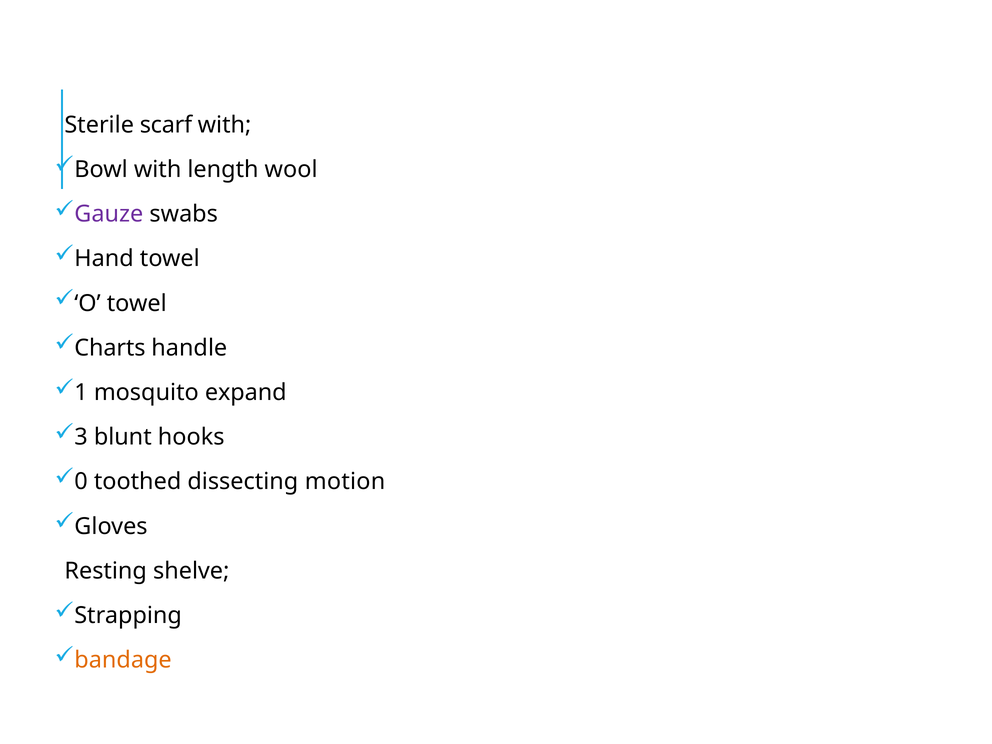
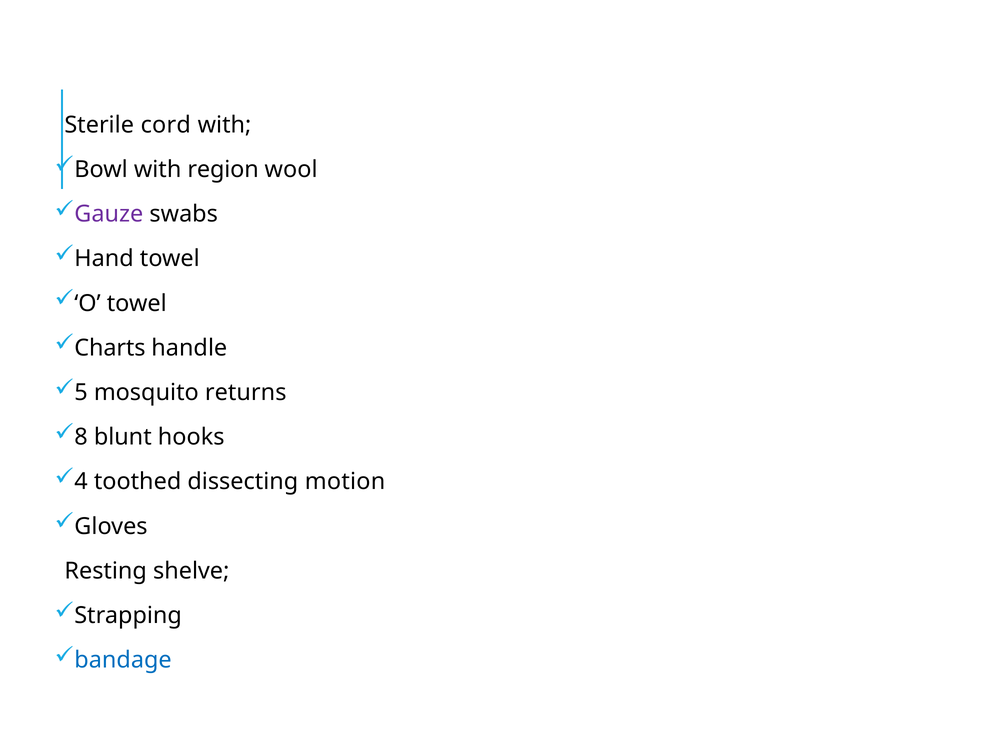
scarf: scarf -> cord (166, 125)
length: length -> region (223, 170)
1: 1 -> 5 (81, 393)
expand: expand -> returns (246, 393)
3: 3 -> 8 (81, 437)
0: 0 -> 4 (81, 482)
bandage colour: orange -> blue (123, 660)
